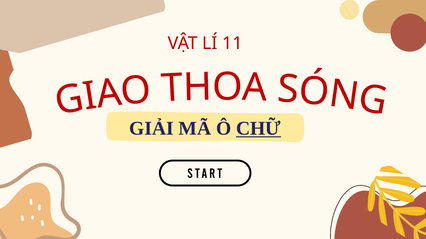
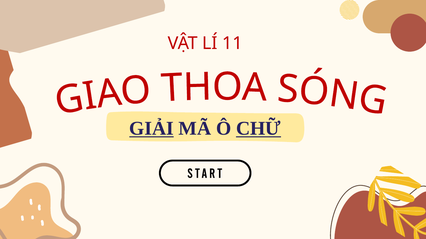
GIẢI underline: none -> present (152, 129)
